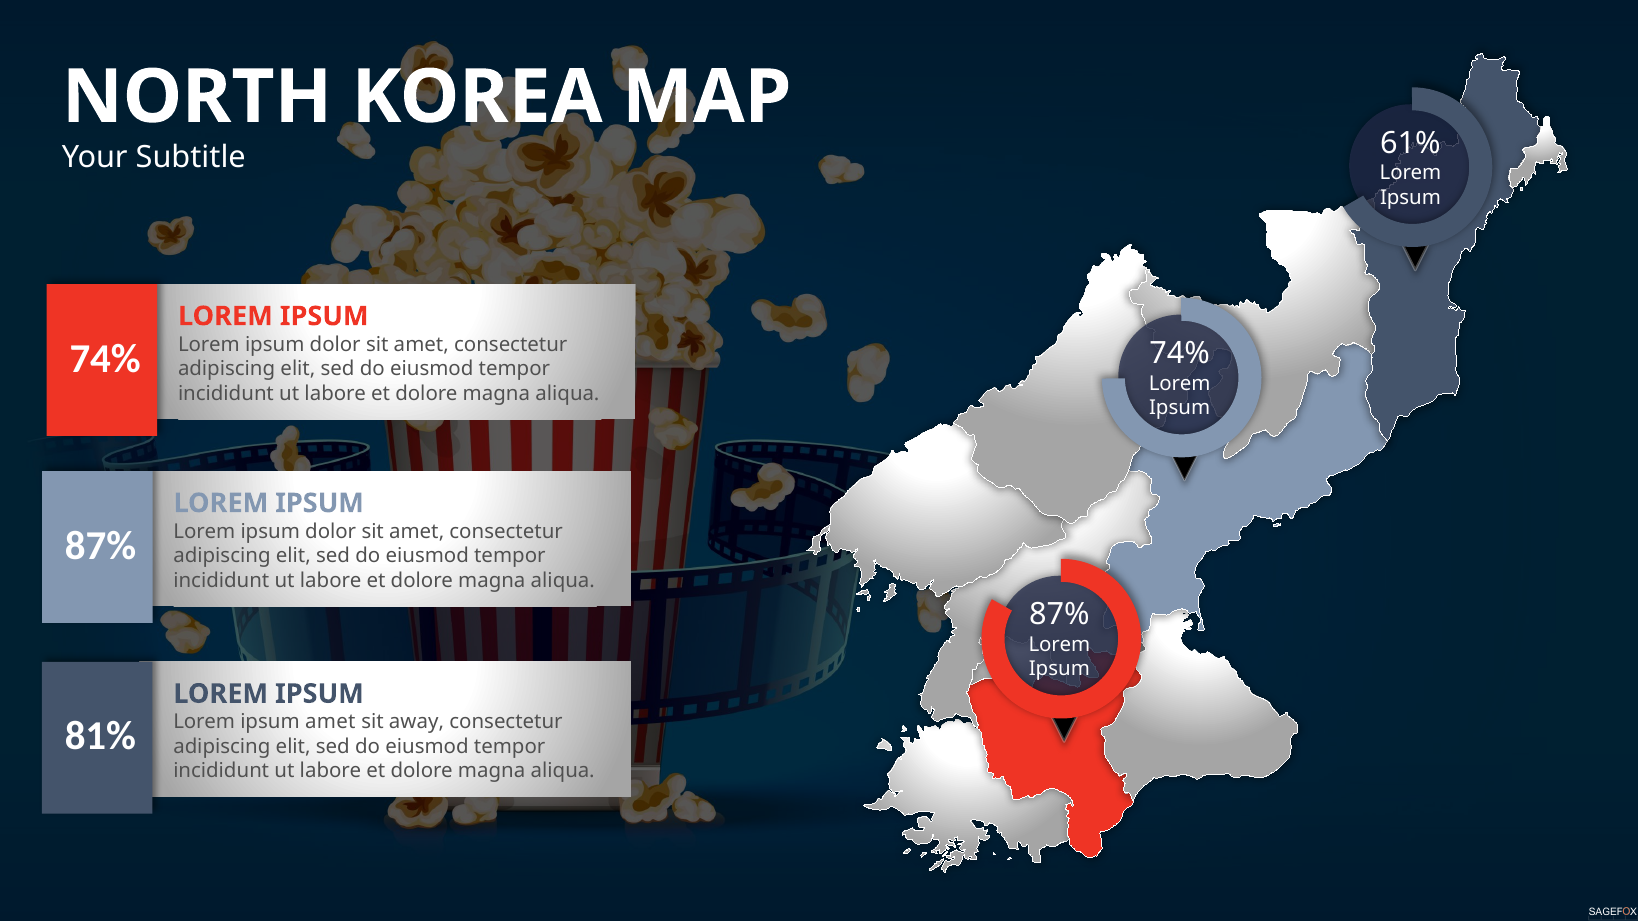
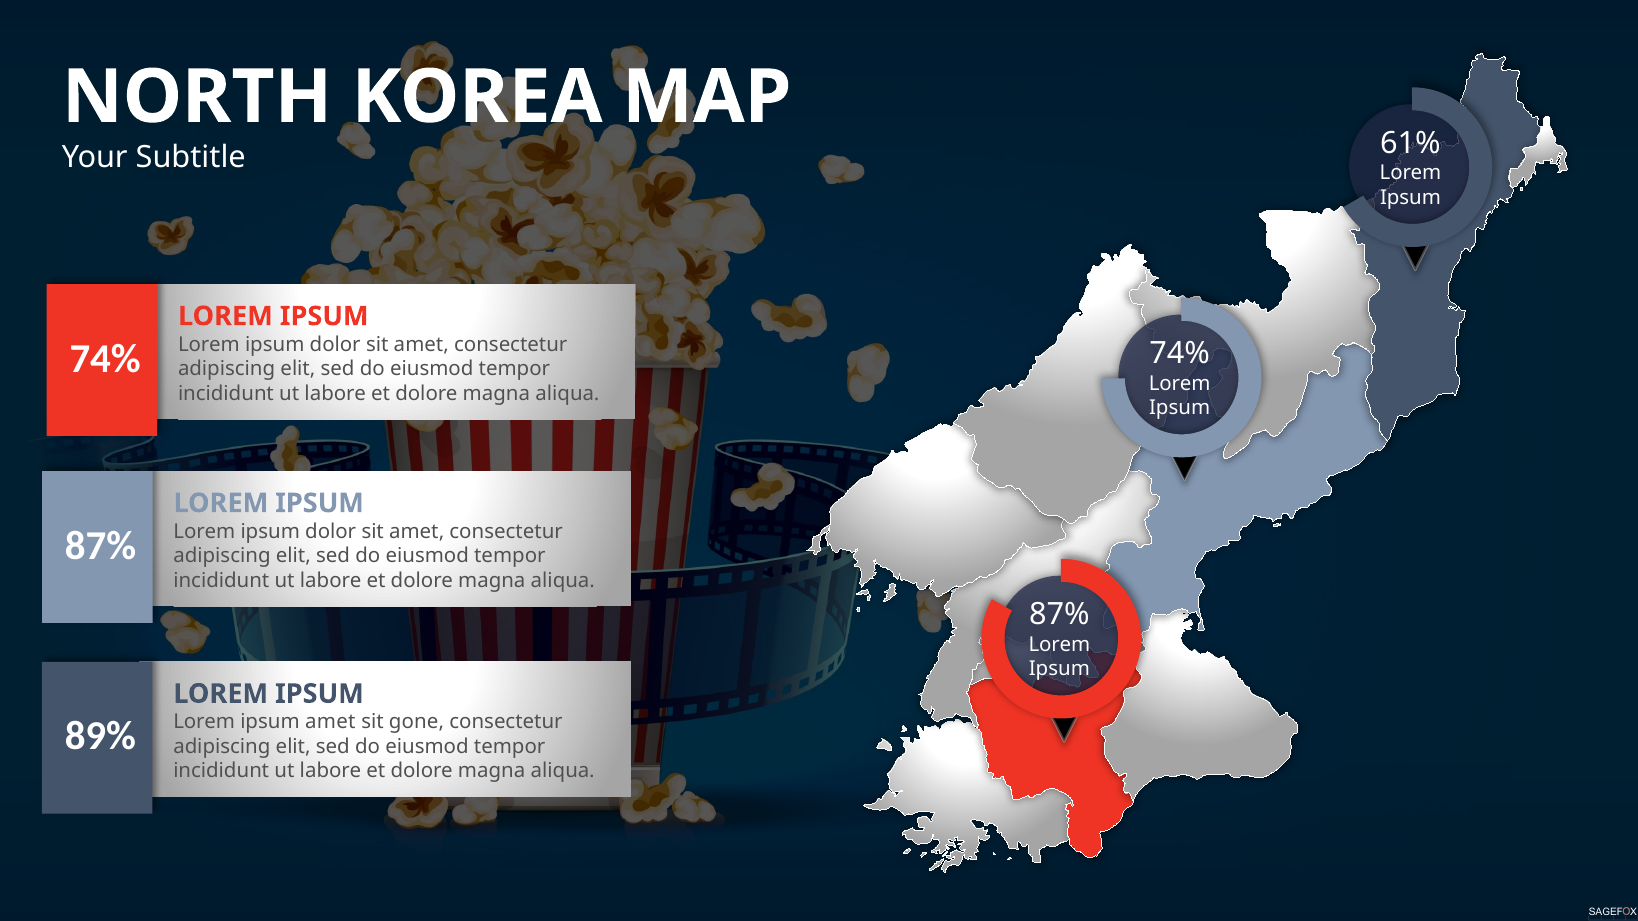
away: away -> gone (416, 722)
81%: 81% -> 89% (100, 737)
